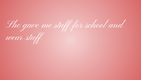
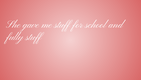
wear: wear -> fully (14, 36)
